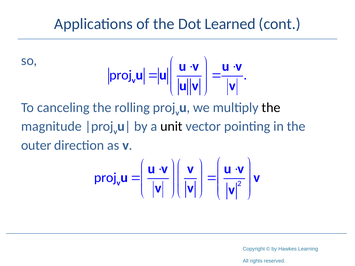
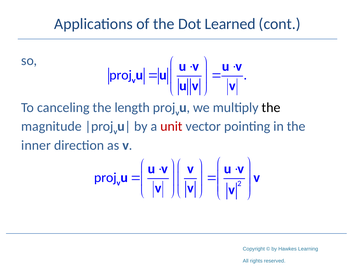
rolling: rolling -> length (132, 108)
unit colour: black -> red (171, 127)
outer: outer -> inner (36, 145)
